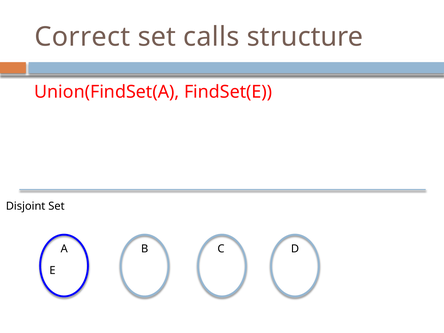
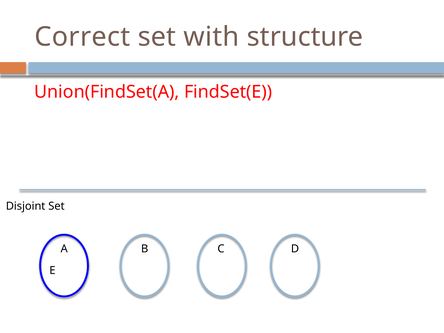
calls: calls -> with (211, 37)
